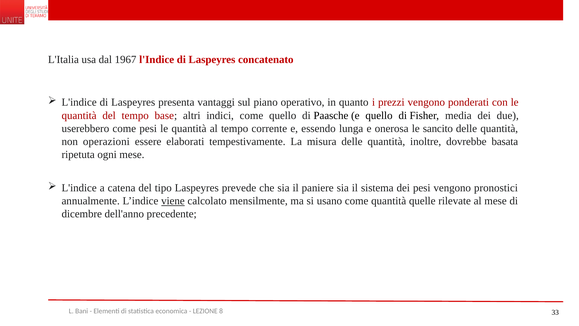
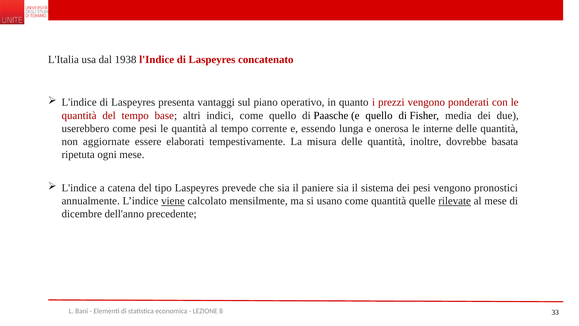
1967: 1967 -> 1938 (126, 59)
sancito: sancito -> interne (438, 128)
operazioni: operazioni -> aggiornate (106, 141)
rilevate underline: none -> present (455, 201)
